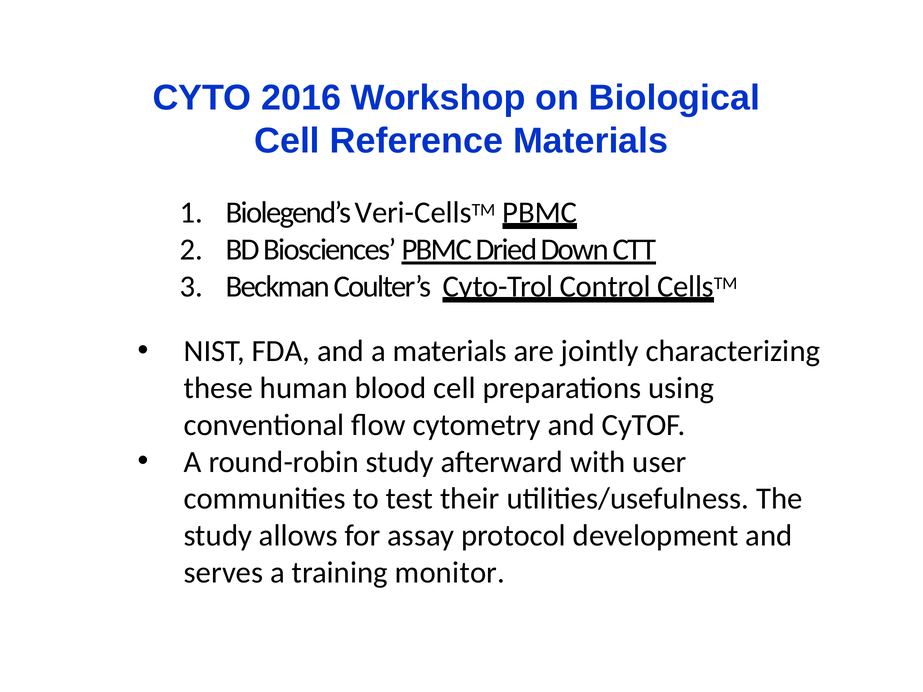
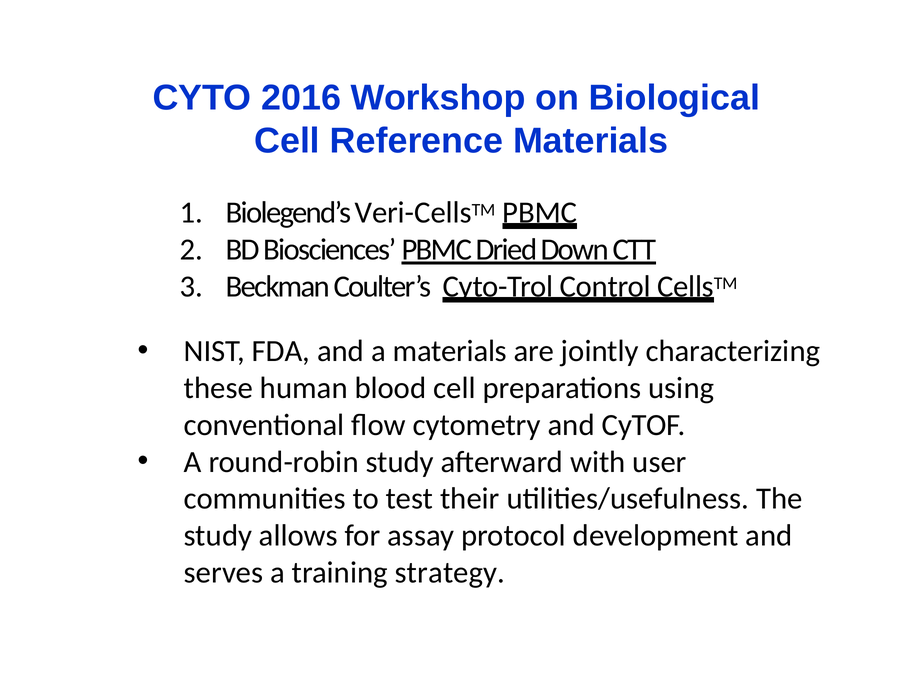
monitor: monitor -> strategy (450, 573)
